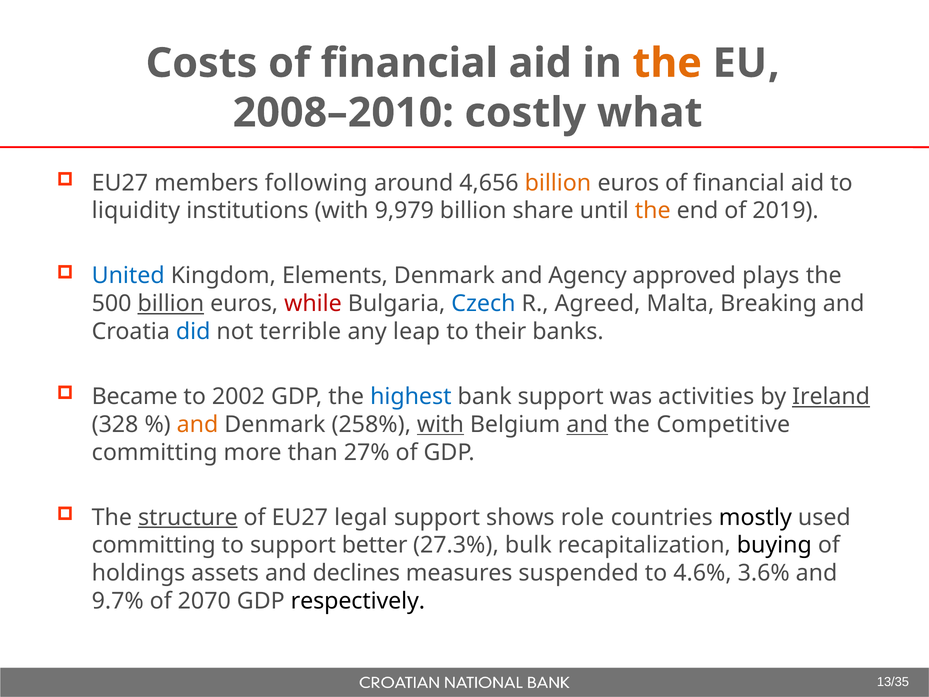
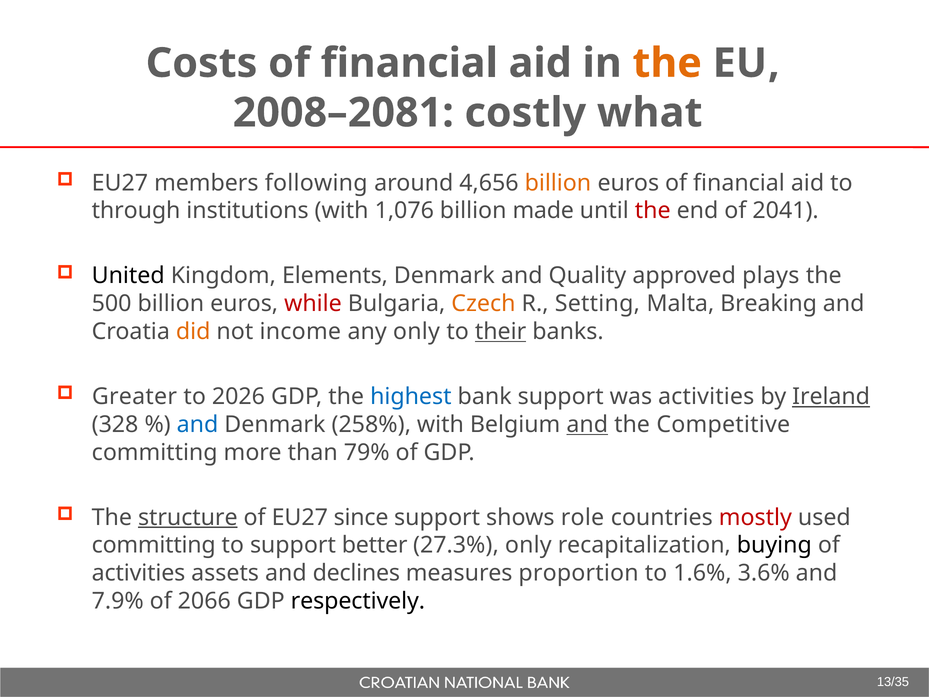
2008–2010: 2008–2010 -> 2008–2081 (343, 113)
liquidity: liquidity -> through (136, 211)
9,979: 9,979 -> 1,076 (404, 211)
share: share -> made (543, 211)
the colour: orange -> red (653, 211)
2019: 2019 -> 2041 (786, 211)
United colour: blue -> black (128, 276)
Agency: Agency -> Quality (587, 276)
billion underline: present -> none (171, 304)
Czech colour: blue -> orange (483, 304)
Agreed: Agreed -> Setting (597, 304)
did colour: blue -> orange (193, 331)
terrible: terrible -> income (300, 331)
any leap: leap -> only (416, 331)
their underline: none -> present (501, 331)
Became: Became -> Greater (134, 396)
2002: 2002 -> 2026 (238, 396)
and colour: orange -> blue (198, 424)
with underline: present -> none (440, 424)
27%: 27% -> 79% (367, 452)
legal: legal -> since (361, 517)
mostly colour: black -> red (755, 517)
27.3% bulk: bulk -> only (528, 545)
holdings: holdings -> activities (139, 573)
suspended: suspended -> proportion (579, 573)
4.6%: 4.6% -> 1.6% (702, 573)
9.7%: 9.7% -> 7.9% (118, 601)
2070: 2070 -> 2066 (204, 601)
